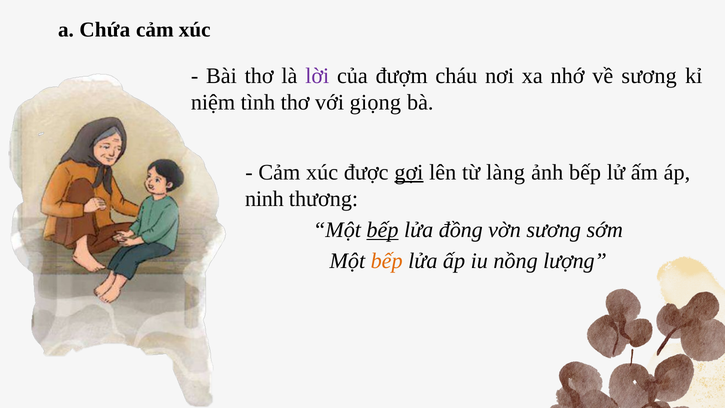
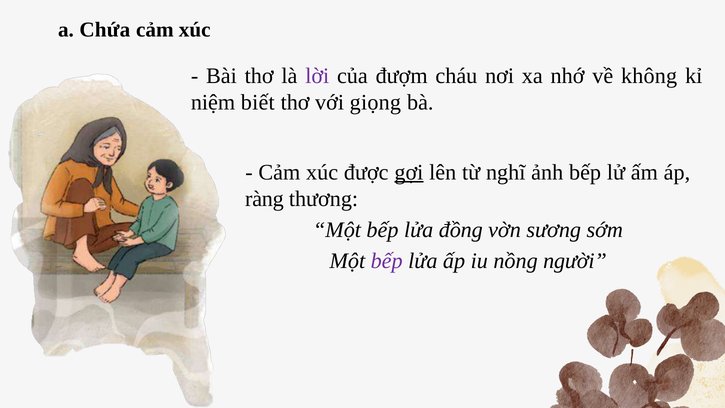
về sương: sương -> không (649, 76)
tình: tình -> biết (258, 102)
làng: làng -> nghĩ (506, 172)
ninh: ninh -> ràng (264, 199)
bếp underline: present -> none (382, 230)
bếp colour: orange -> purple (387, 261)
lượng: lượng -> người (575, 261)
